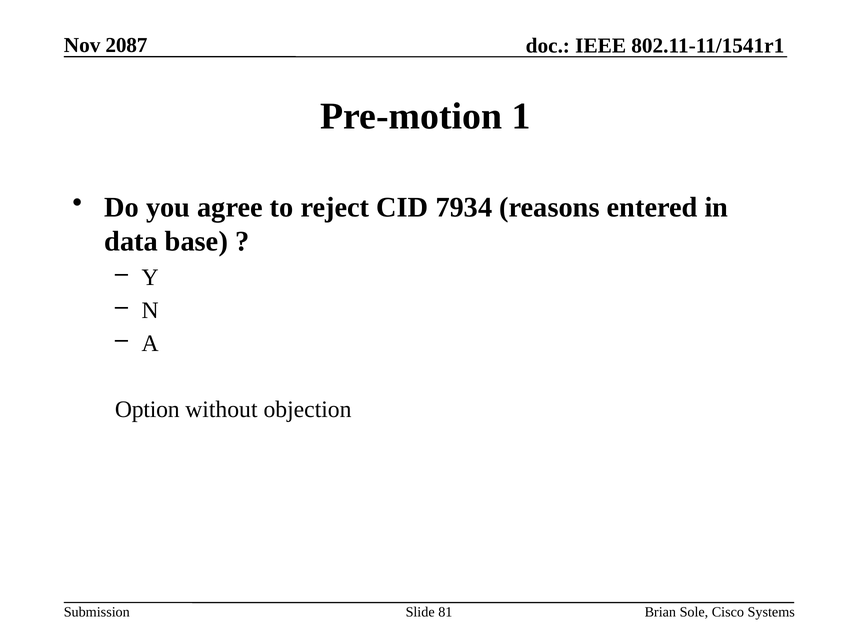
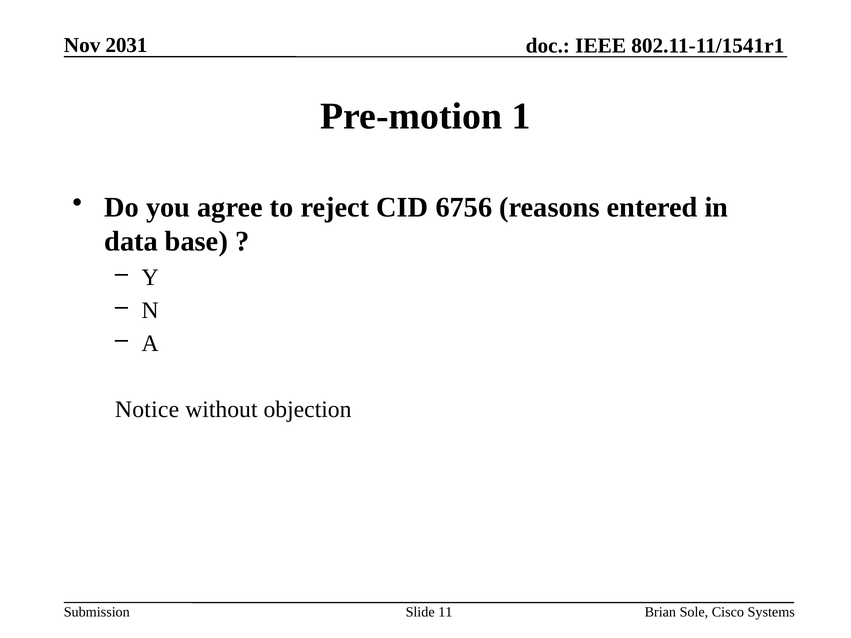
2087: 2087 -> 2031 (126, 45)
7934: 7934 -> 6756 (464, 208)
Option: Option -> Notice (147, 410)
81: 81 -> 11 (445, 612)
